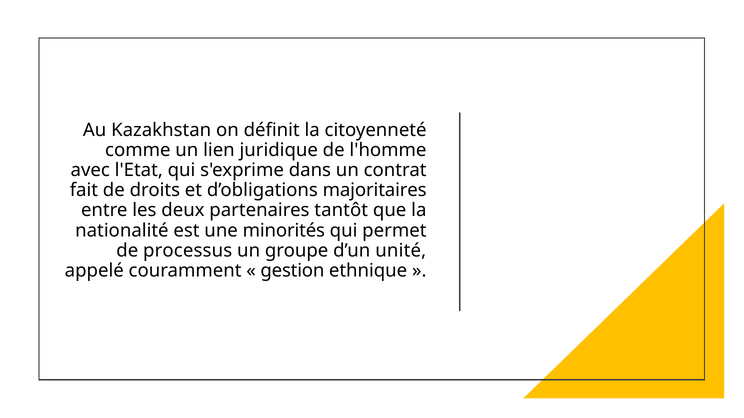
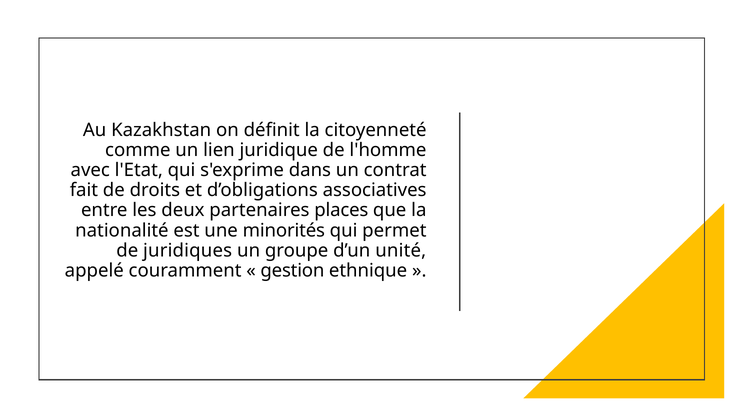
majoritaires: majoritaires -> associatives (375, 190)
tantôt: tantôt -> places (341, 211)
processus: processus -> juridiques (188, 251)
